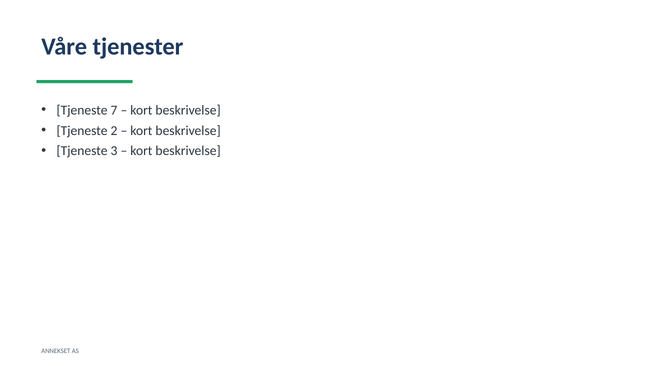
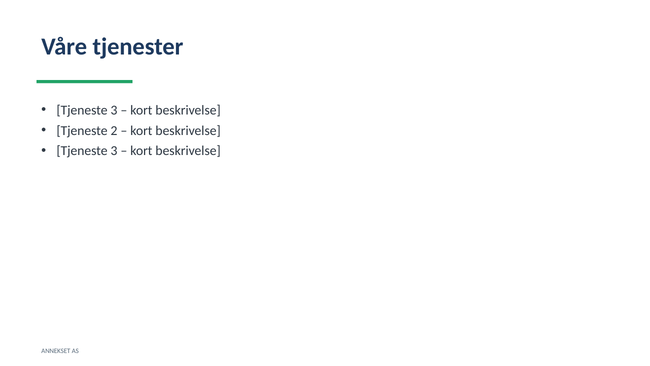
7: 7 -> 3 (114, 110)
